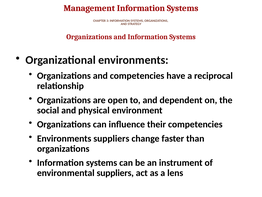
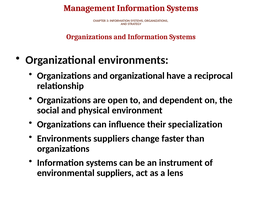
and competencies: competencies -> organizational (137, 76)
their competencies: competencies -> specialization (195, 124)
